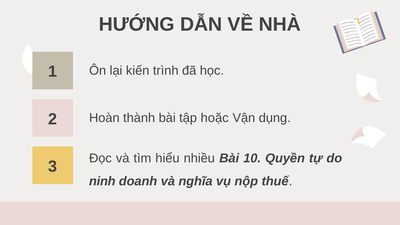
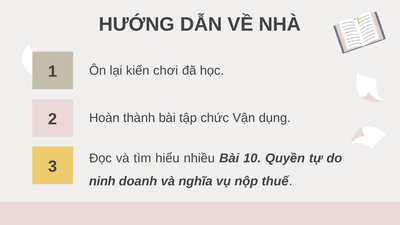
trình: trình -> chơi (166, 71)
hoặc: hoặc -> chức (215, 118)
